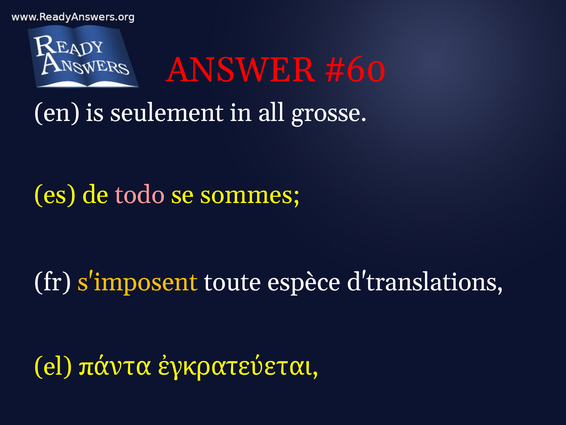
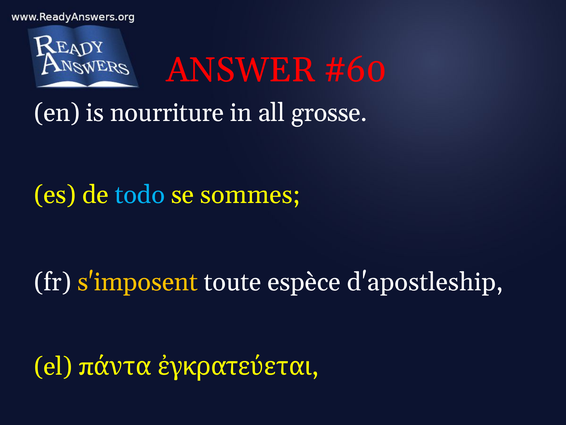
seulement: seulement -> nourriture (167, 113)
todo colour: pink -> light blue (140, 195)
d'translations: d'translations -> d'apostleship (425, 282)
